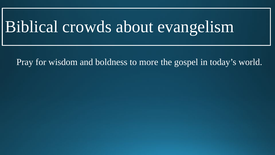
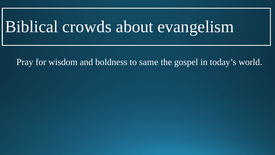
more: more -> same (149, 62)
